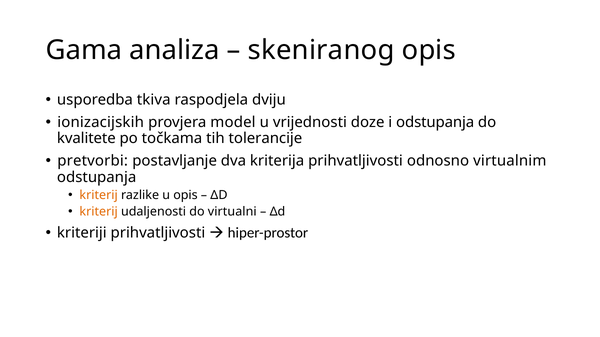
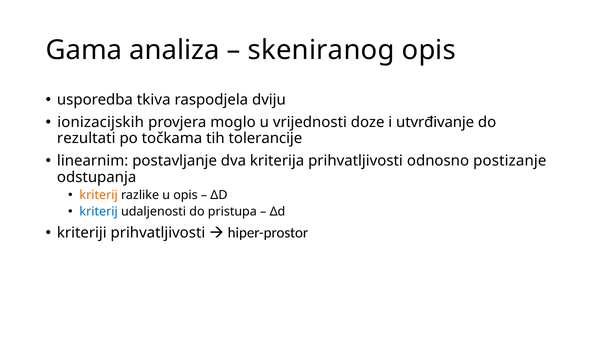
model: model -> moglo (233, 123)
i odstupanja: odstupanja -> utvrđivanje (435, 123)
kvalitete: kvalitete -> rezultati (86, 139)
pretvorbi: pretvorbi -> linearnim (93, 161)
virtualnim: virtualnim -> postizanje (510, 161)
kriterij colour: orange -> blue (99, 212)
virtualni: virtualni -> pristupa (232, 212)
